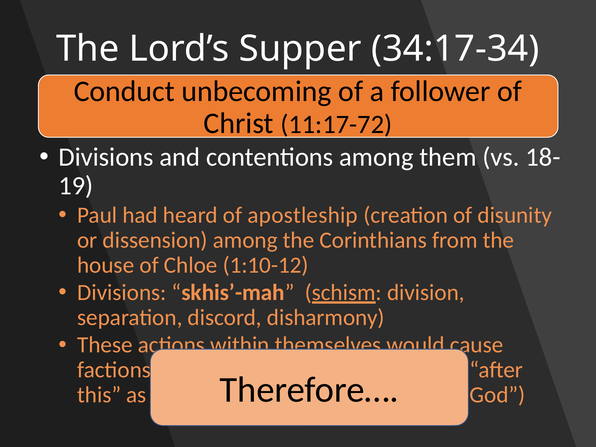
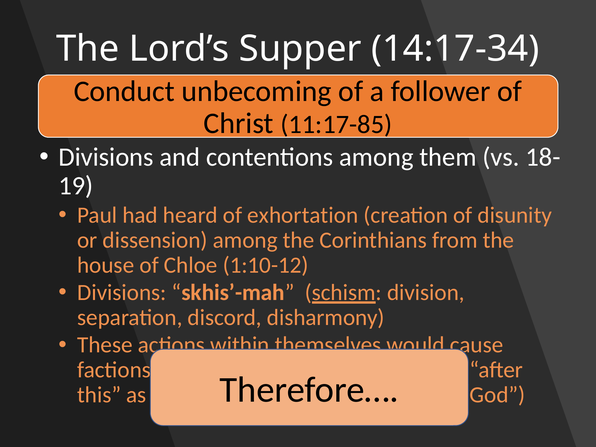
34:17-34: 34:17-34 -> 14:17-34 (455, 49)
11:17-72: 11:17-72 -> 11:17-85 (336, 125)
apostleship: apostleship -> exhortation (303, 215)
